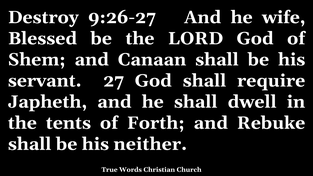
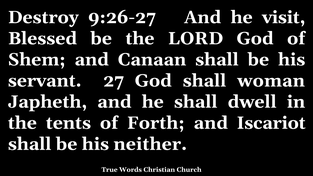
wife: wife -> visit (284, 17)
require: require -> woman (271, 81)
Rebuke: Rebuke -> Iscariot (271, 123)
